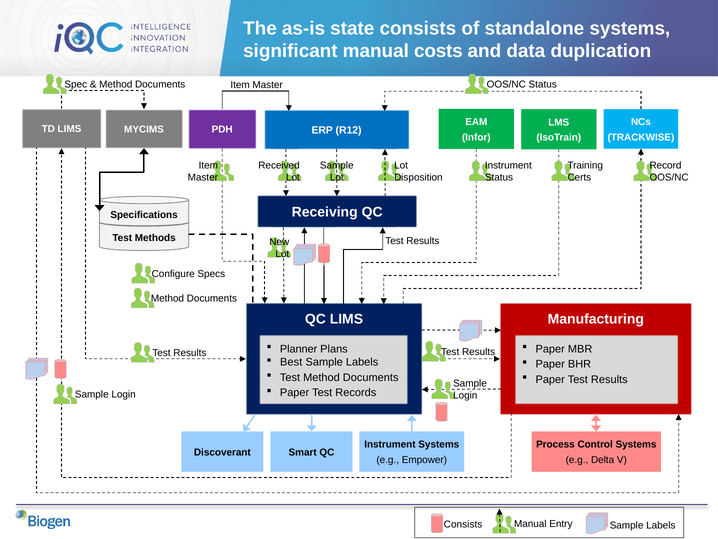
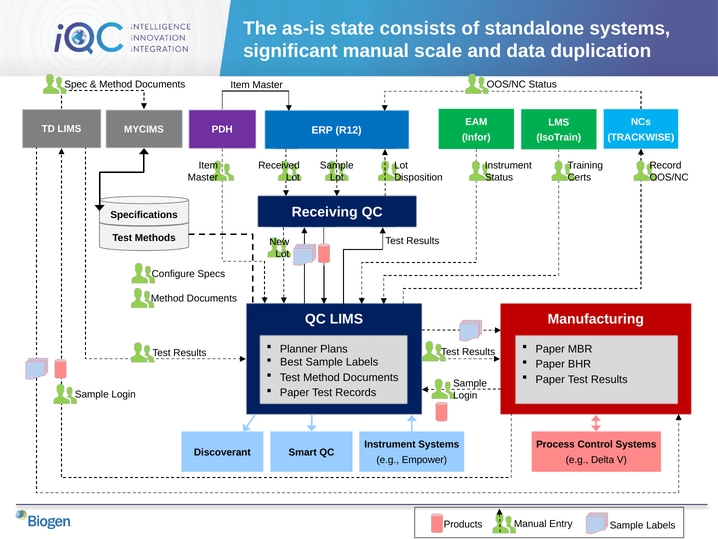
costs: costs -> scale (438, 51)
Consists: Consists -> Products (463, 524)
